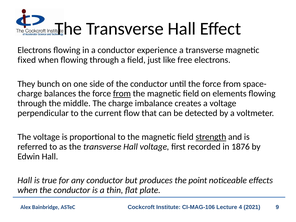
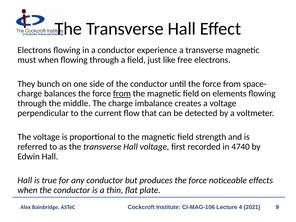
fixed: fixed -> must (27, 60)
strength underline: present -> none (211, 137)
1876: 1876 -> 4740 (241, 147)
produces the point: point -> force (198, 180)
